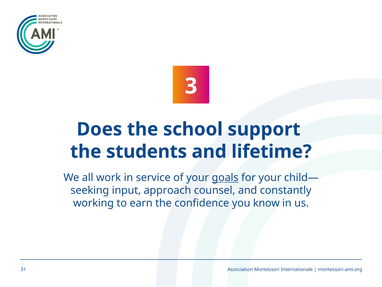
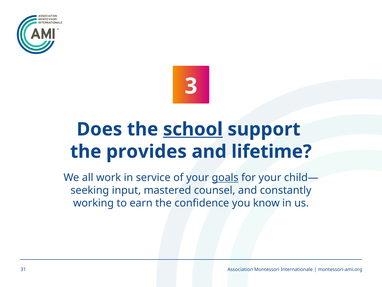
school underline: none -> present (193, 129)
students: students -> provides (146, 151)
approach: approach -> mastered (167, 190)
